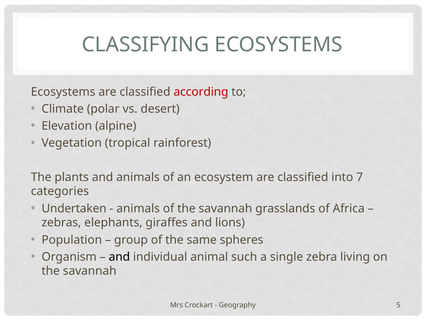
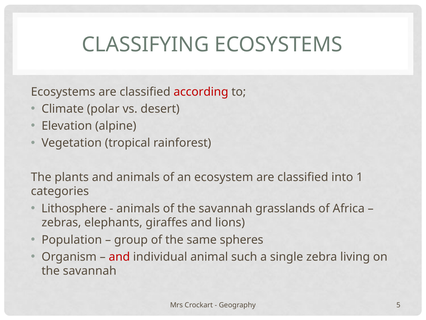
7: 7 -> 1 (360, 177)
Undertaken: Undertaken -> Lithosphere (74, 208)
and colour: black -> red (119, 256)
